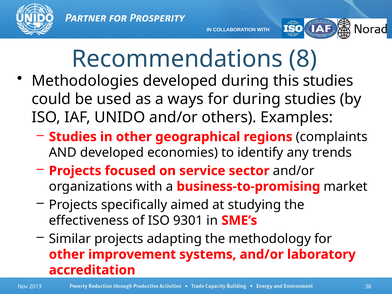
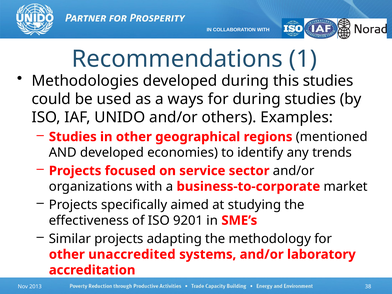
8: 8 -> 1 (303, 59)
complaints: complaints -> mentioned (332, 137)
business-to-promising: business-to-promising -> business-to-corporate (248, 186)
9301: 9301 -> 9201 (188, 220)
improvement: improvement -> unaccredited (132, 254)
